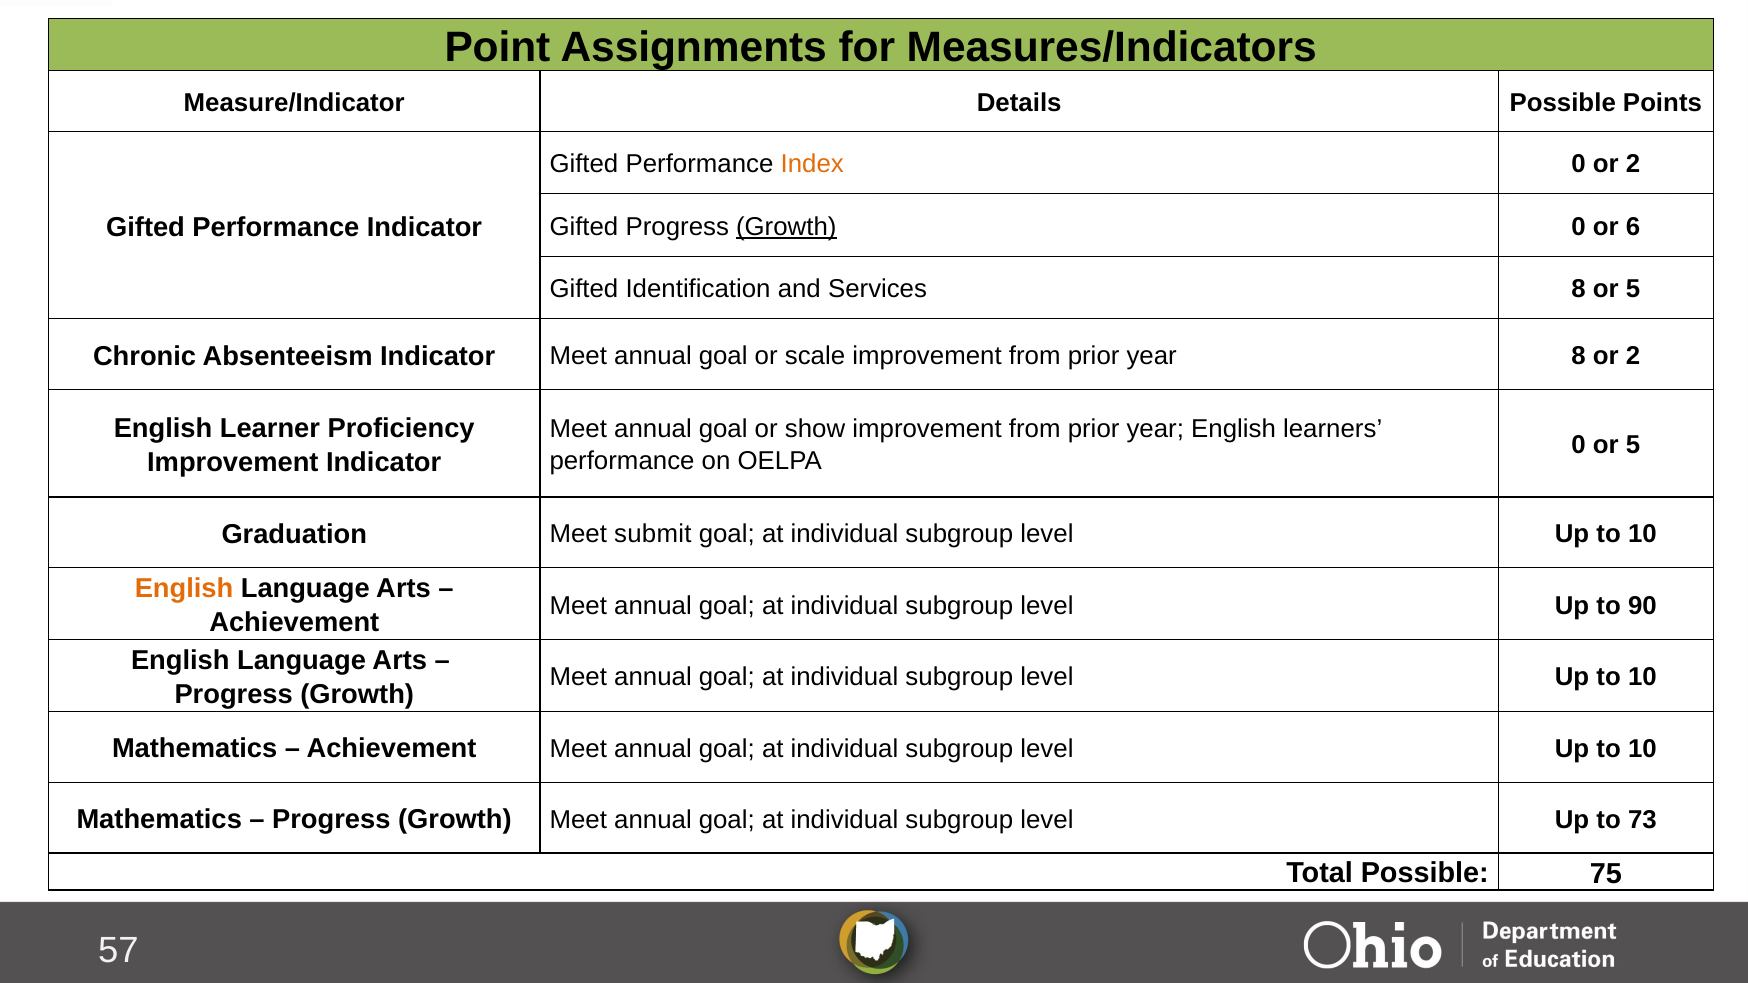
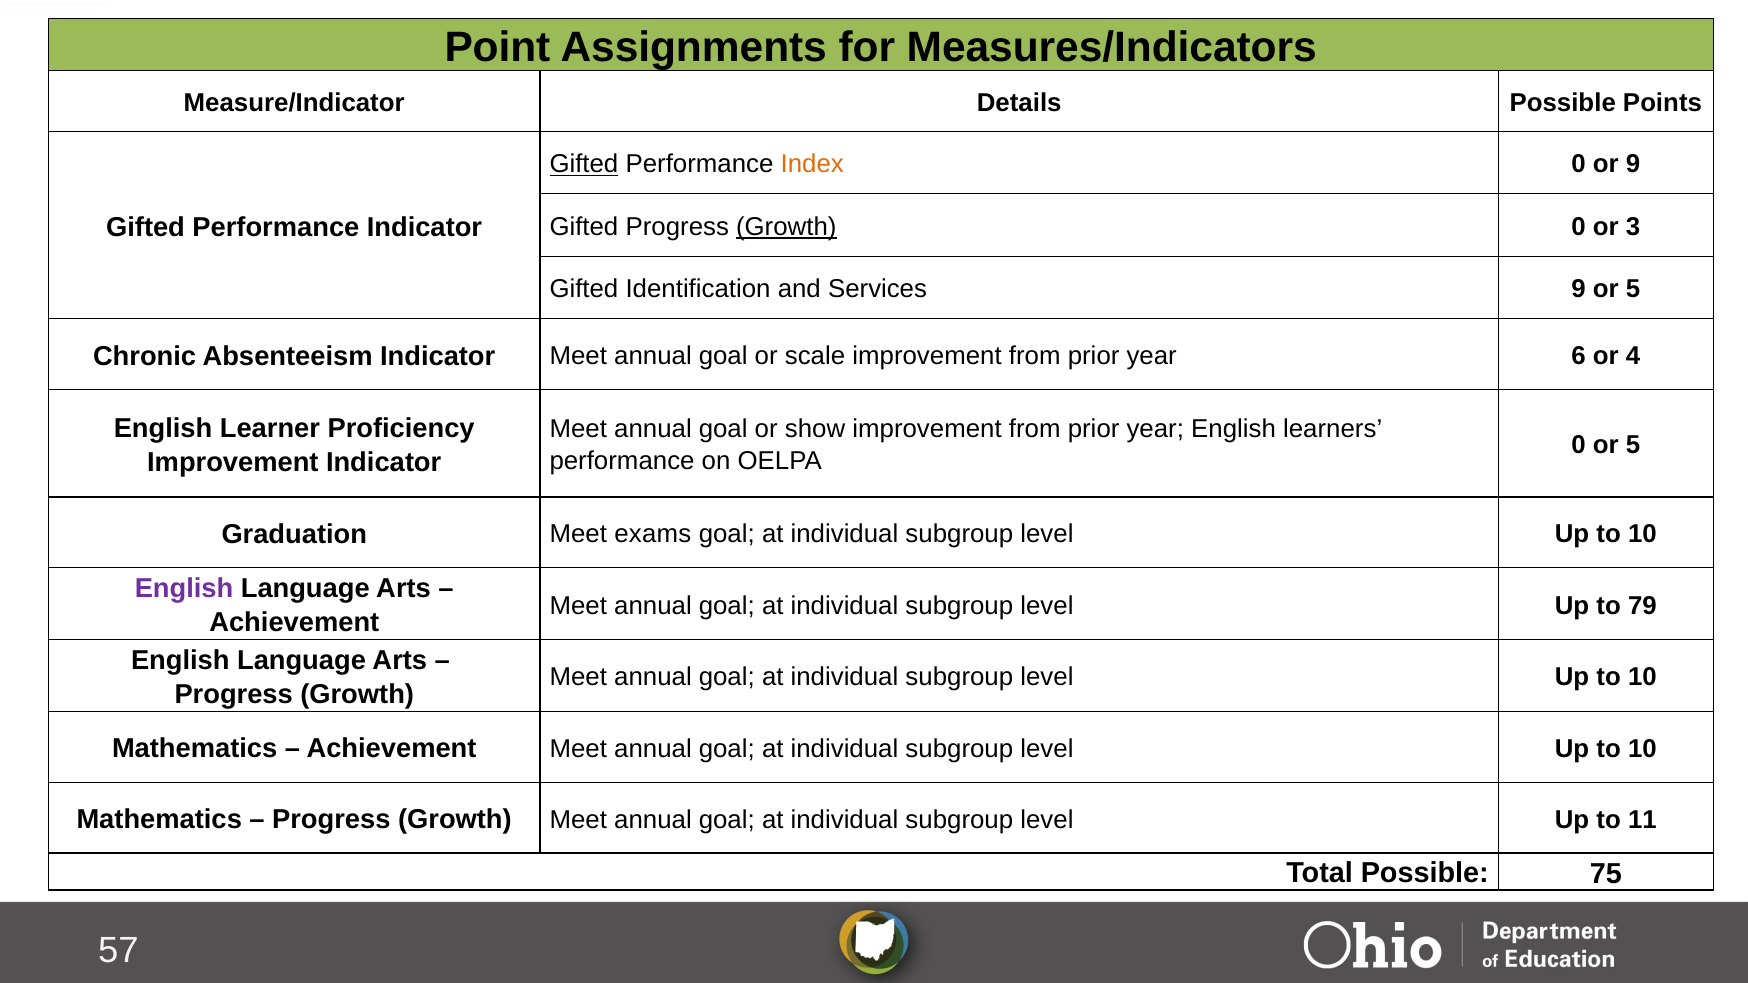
Gifted underline: none -> present (584, 164)
0 or 2: 2 -> 9 (1633, 164)
6: 6 -> 3 (1633, 227)
Services 8: 8 -> 9 (1579, 290)
year 8: 8 -> 6 (1579, 356)
2: 2 -> 4 (1633, 356)
submit: submit -> exams (653, 534)
English colour: orange -> purple (184, 589)
90: 90 -> 79 (1642, 606)
73: 73 -> 11 (1642, 820)
